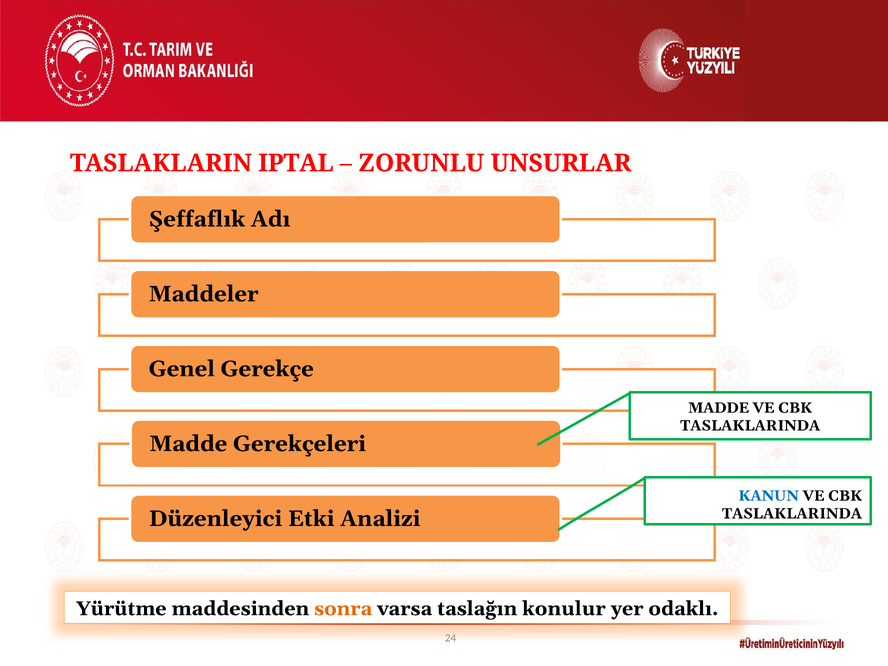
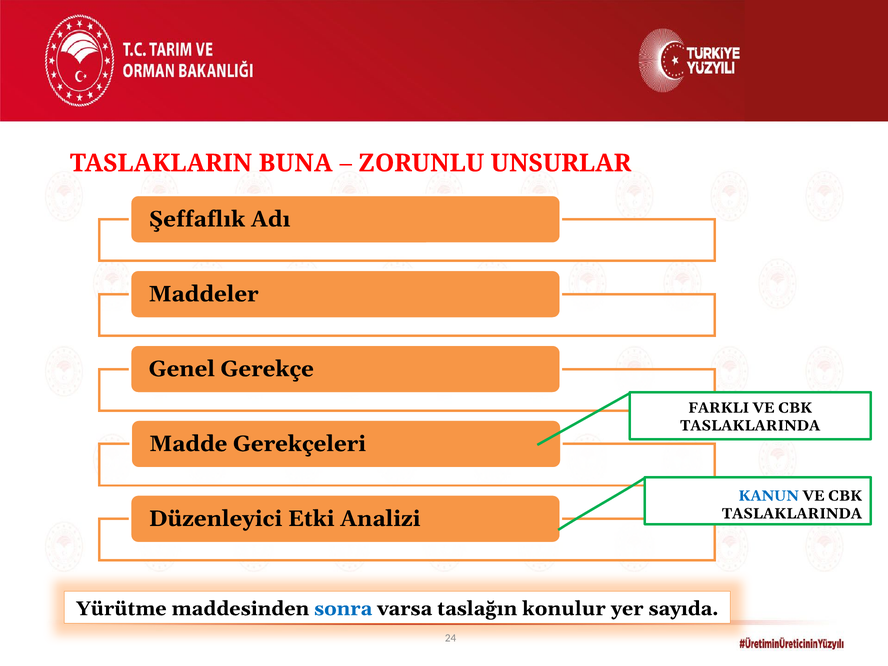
IPTAL: IPTAL -> BUNA (296, 163)
MADDE: MADDE -> FARKLI (719, 408)
sonra colour: orange -> blue (343, 609)
odaklı: odaklı -> sayıda (684, 609)
